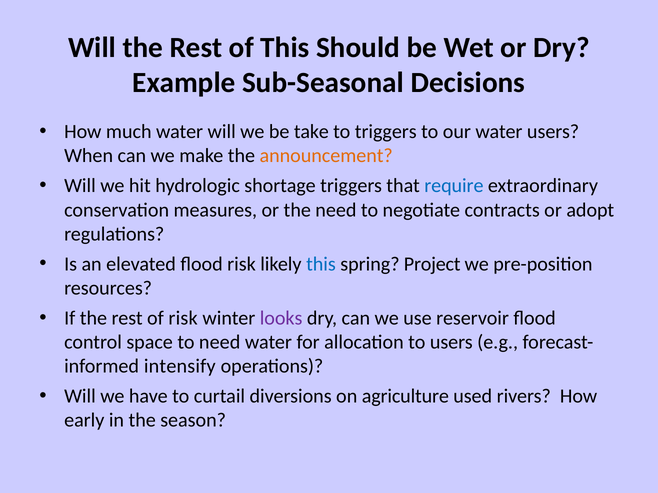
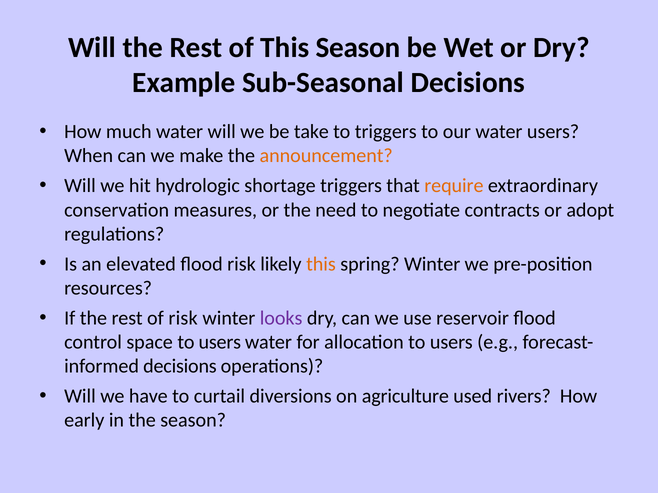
This Should: Should -> Season (358, 48)
require colour: blue -> orange (454, 186)
this colour: blue -> orange (321, 264)
spring Project: Project -> Winter (432, 264)
space to need: need -> users (220, 342)
intensify: intensify -> decisions (180, 367)
